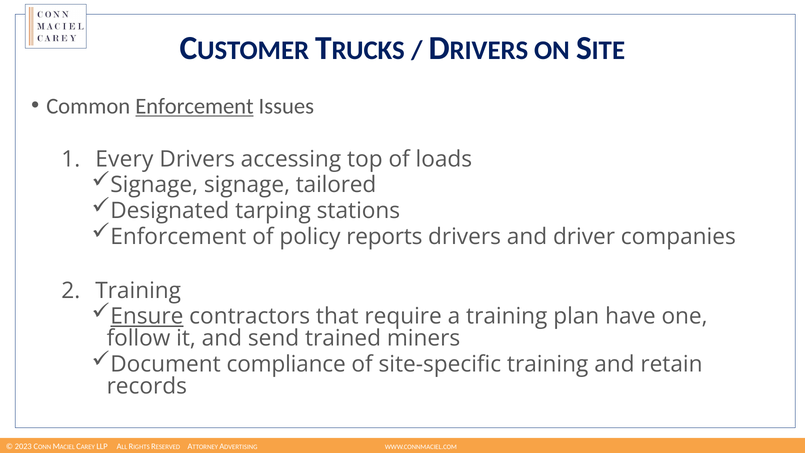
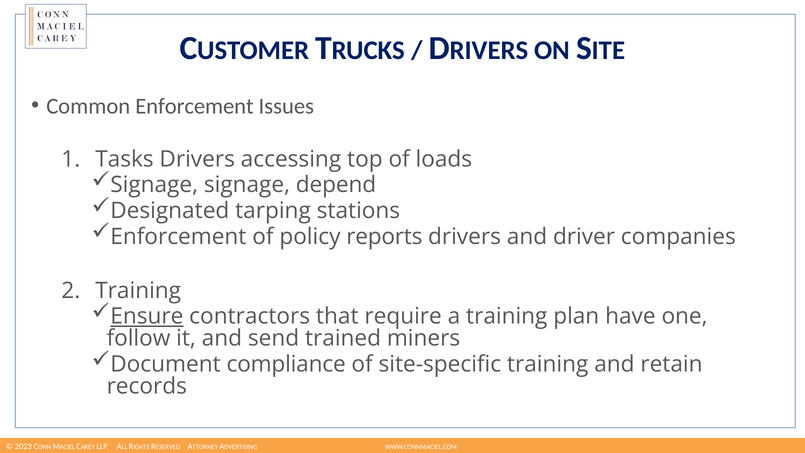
Enforcement underline: present -> none (194, 106)
Every: Every -> Tasks (124, 159)
tailored: tailored -> depend (336, 185)
